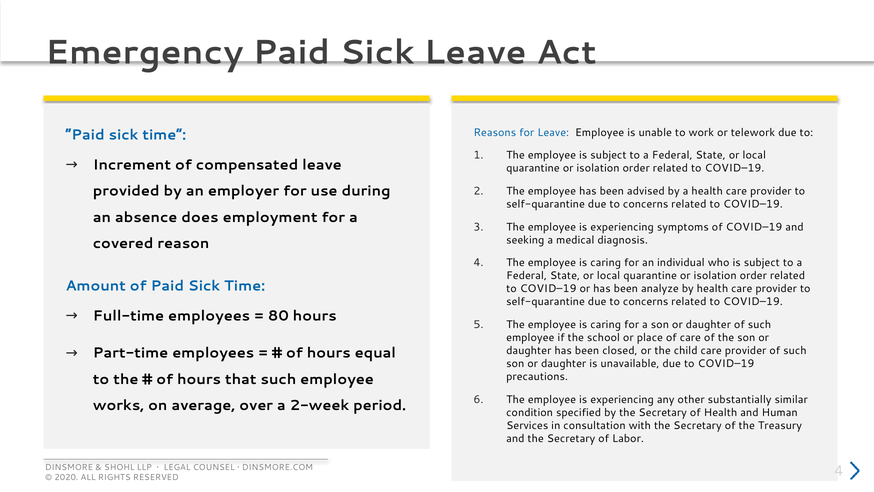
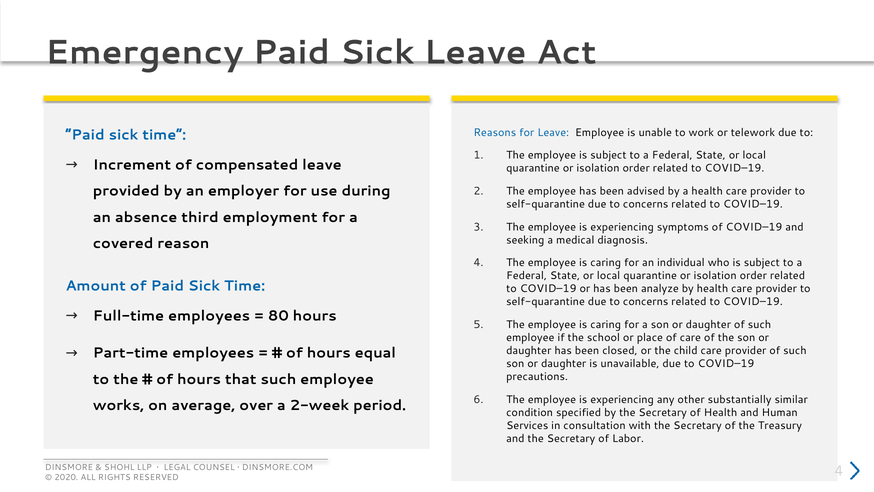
does: does -> third (200, 217)
